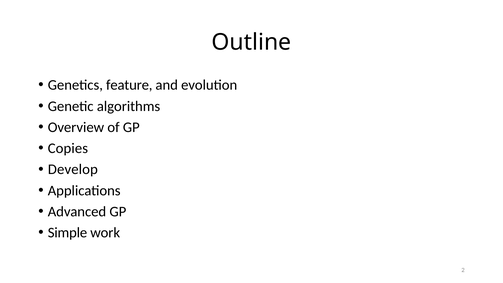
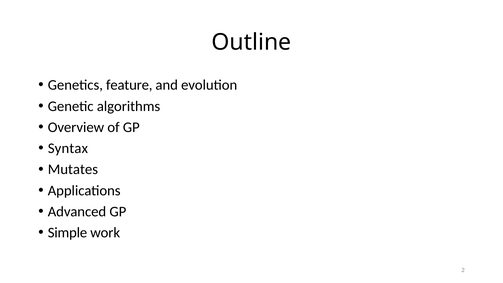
Copies: Copies -> Syntax (68, 148)
Develop: Develop -> Mutates (73, 169)
